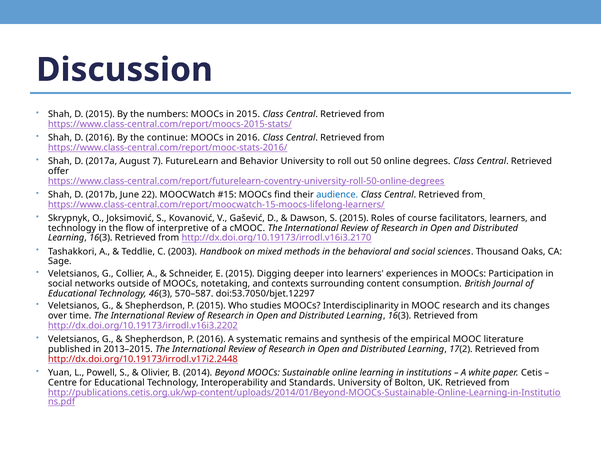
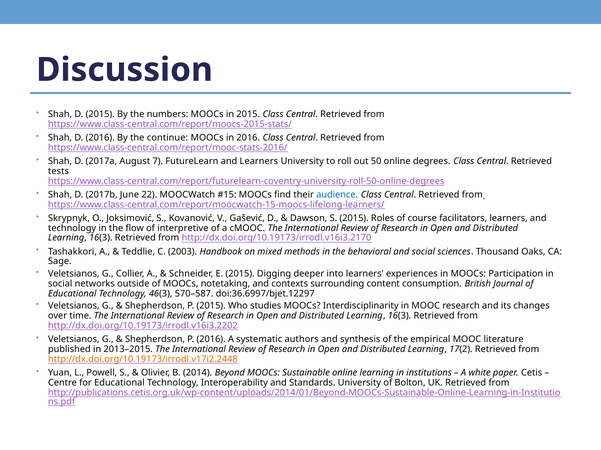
and Behavior: Behavior -> Learners (259, 161)
offer: offer -> tests (59, 171)
doi:53.7050/bjet.12297: doi:53.7050/bjet.12297 -> doi:36.6997/bjet.12297 (265, 294)
remains: remains -> authors (302, 340)
http://dx.doi.org/10.19173/irrodl.v17i2.2448 colour: red -> orange (143, 360)
